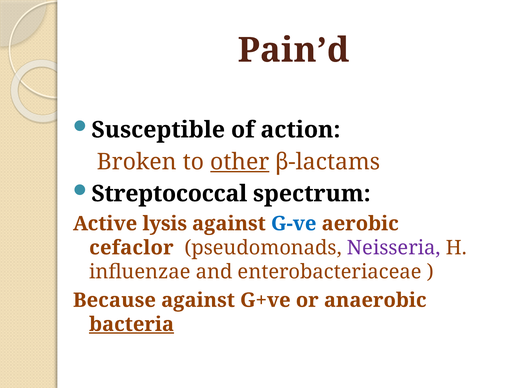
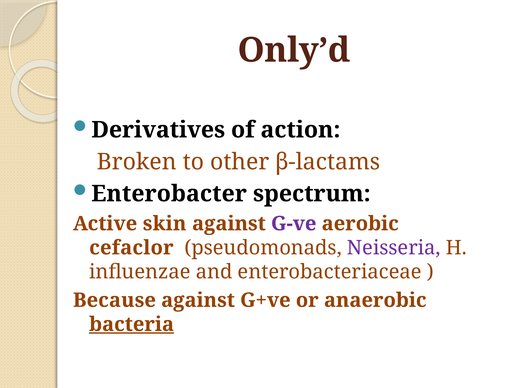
Pain’d: Pain’d -> Only’d (294, 50)
Susceptible: Susceptible -> Derivatives (158, 130)
other underline: present -> none (240, 162)
Streptococcal: Streptococcal -> Enterobacter (169, 194)
lysis: lysis -> skin (165, 224)
G-ve colour: blue -> purple (294, 224)
